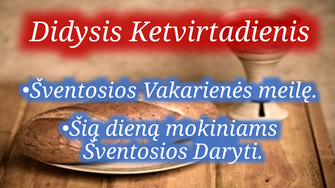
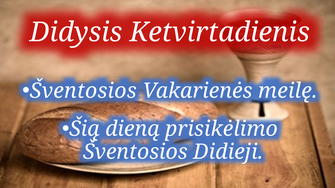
mokiniams: mokiniams -> prisikėlimo (222, 129)
Daryti: Daryti -> Didieji (228, 152)
